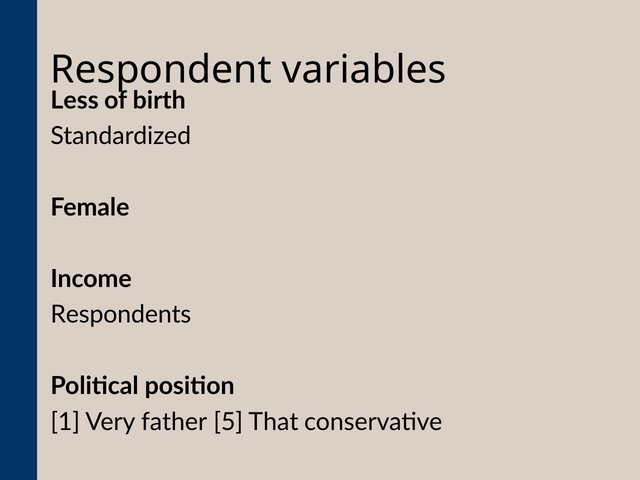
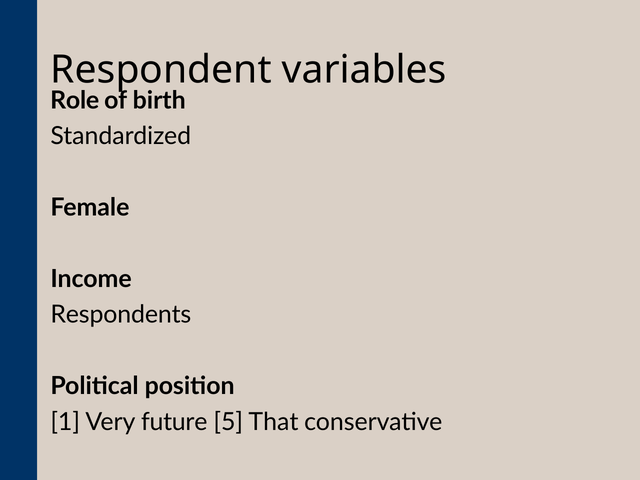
Less: Less -> Role (75, 100)
father: father -> future (174, 422)
